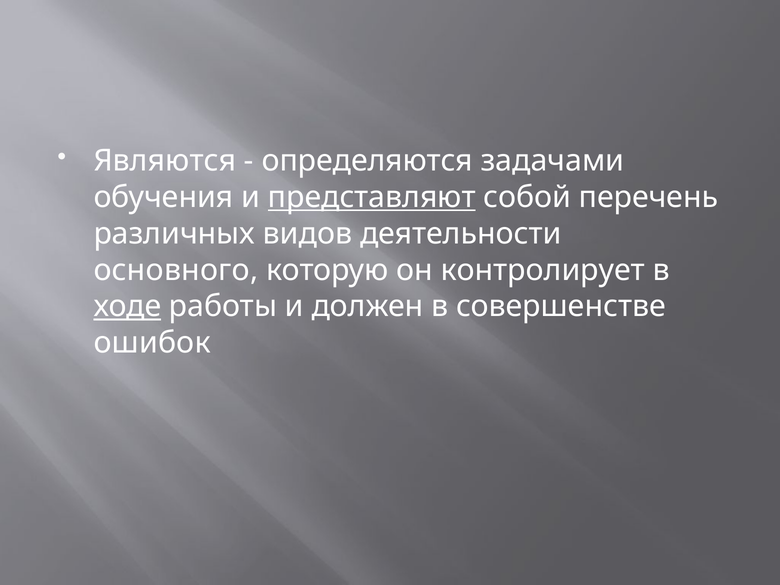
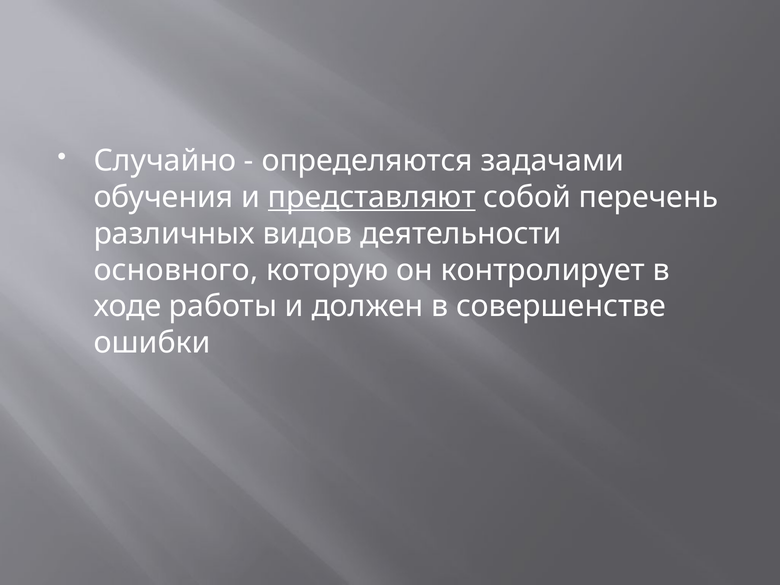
Являются: Являются -> Случайно (165, 161)
ходе underline: present -> none (127, 306)
ошибок: ошибок -> ошибки (152, 343)
